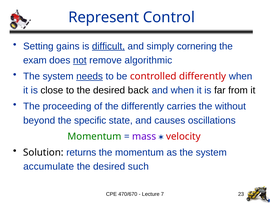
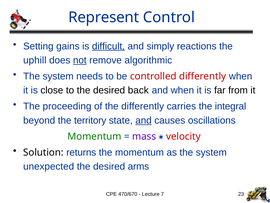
cornering: cornering -> reactions (197, 46)
exam: exam -> uphill (35, 60)
needs underline: present -> none (90, 76)
without: without -> integral (230, 106)
specific: specific -> territory (90, 120)
and underline: none -> present (144, 120)
accumulate: accumulate -> unexpected (49, 166)
such: such -> arms (138, 166)
